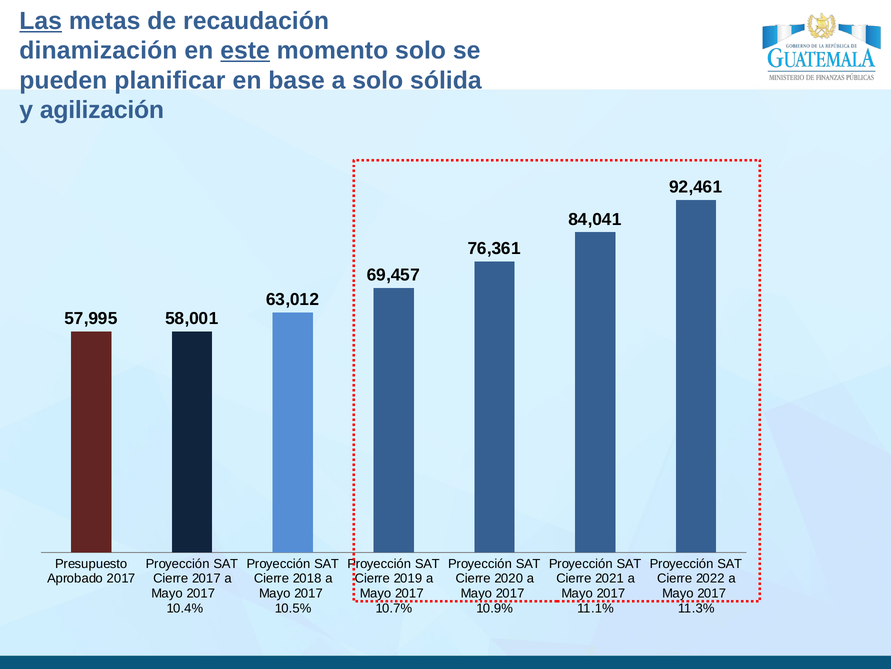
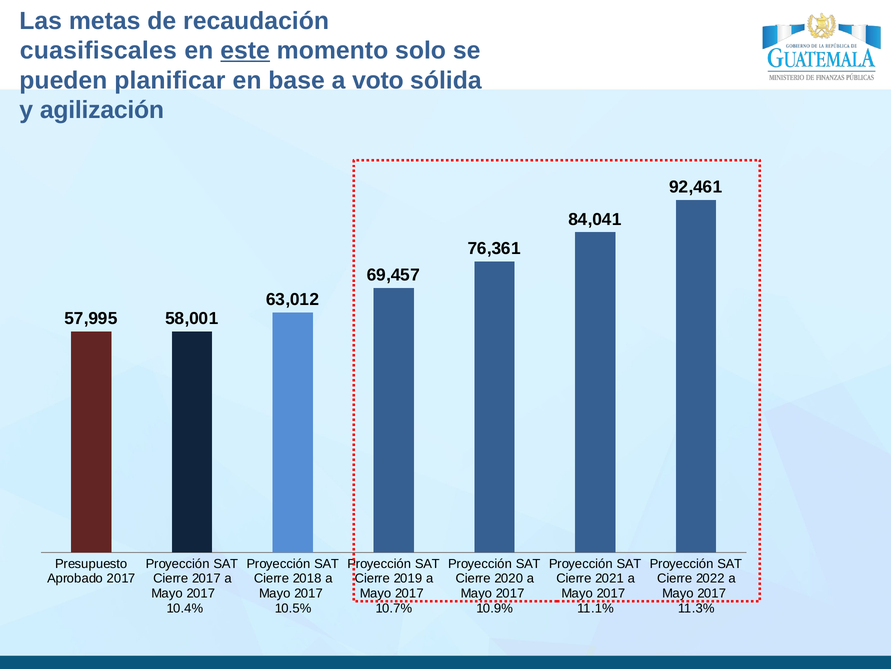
Las underline: present -> none (41, 21)
dinamización: dinamización -> cuasifiscales (98, 51)
a solo: solo -> voto (378, 80)
